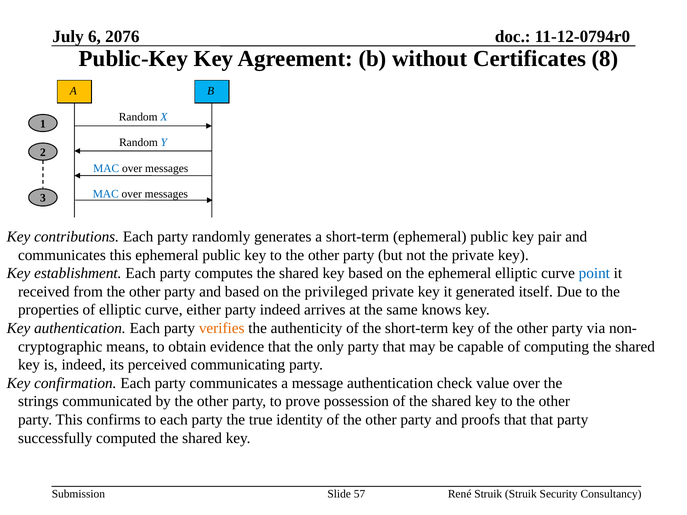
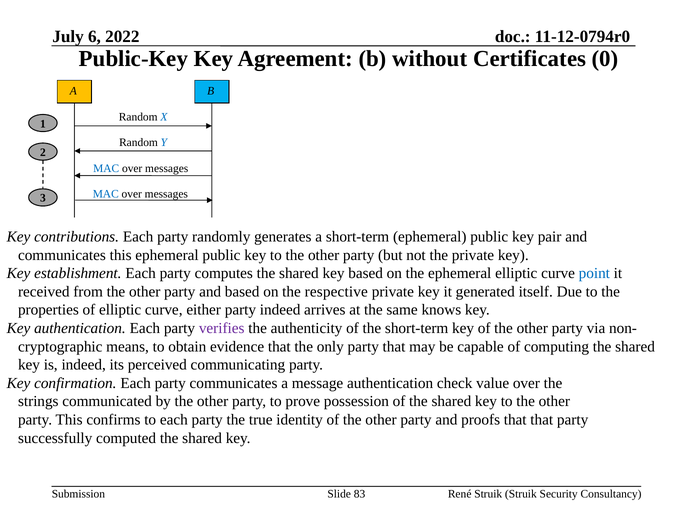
2076: 2076 -> 2022 (122, 37)
8: 8 -> 0 (605, 59)
privileged: privileged -> respective (336, 292)
verifies colour: orange -> purple (222, 328)
57: 57 -> 83 (360, 494)
